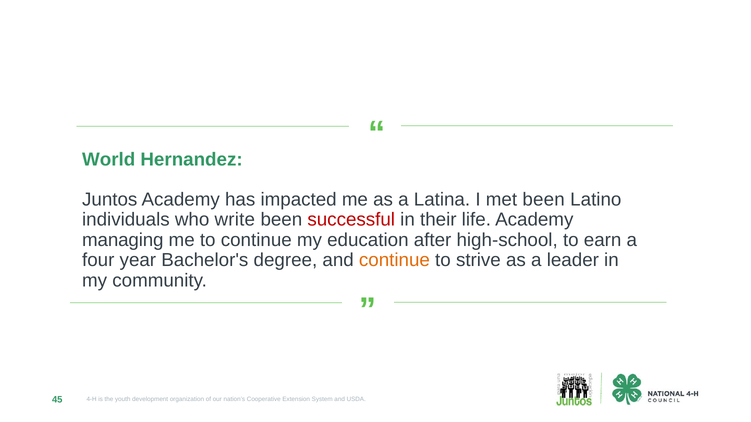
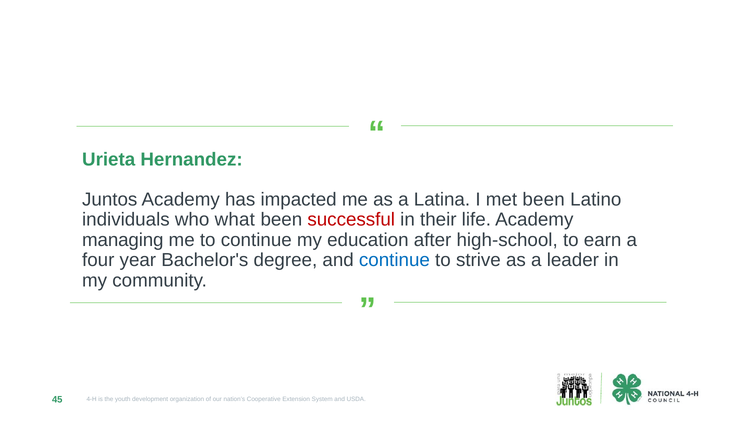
World: World -> Urieta (109, 160)
write: write -> what (235, 220)
continue colour: orange -> blue (394, 261)
